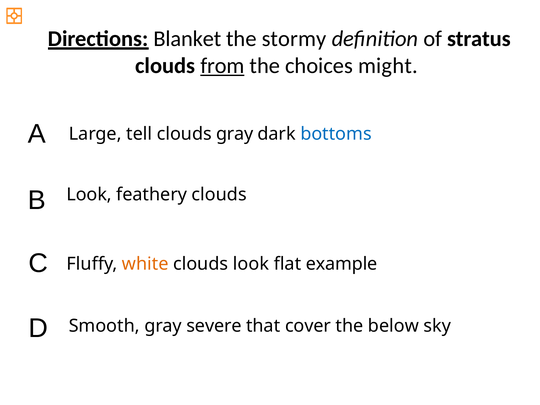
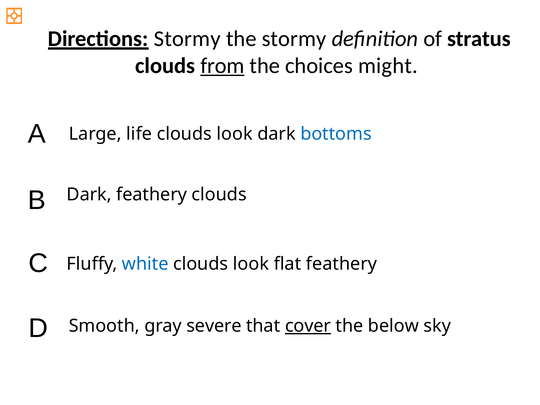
Directions Blanket: Blanket -> Stormy (187, 39)
tell: tell -> life (139, 134)
gray: gray -> look (235, 134)
Look: Look -> Dark (89, 195)
white colour: orange -> blue (145, 264)
flat example: example -> feathery (342, 264)
cover underline: none -> present (308, 326)
